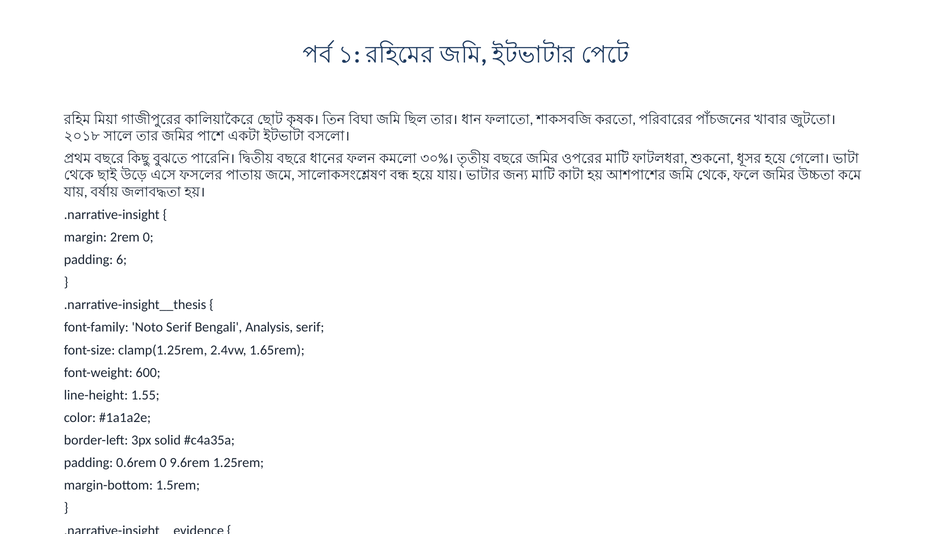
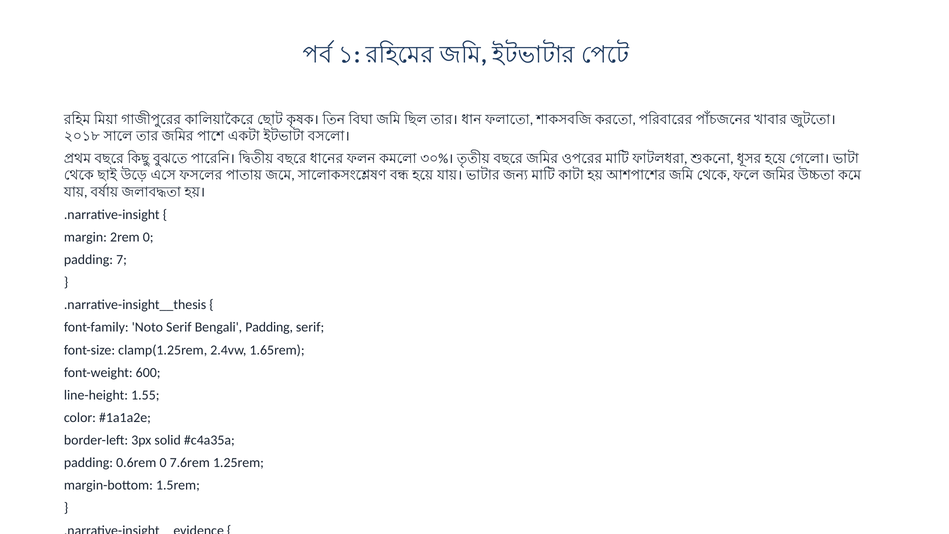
6: 6 -> 7 (122, 260)
Bengali Analysis: Analysis -> Padding (269, 327)
9.6rem: 9.6rem -> 7.6rem (190, 463)
